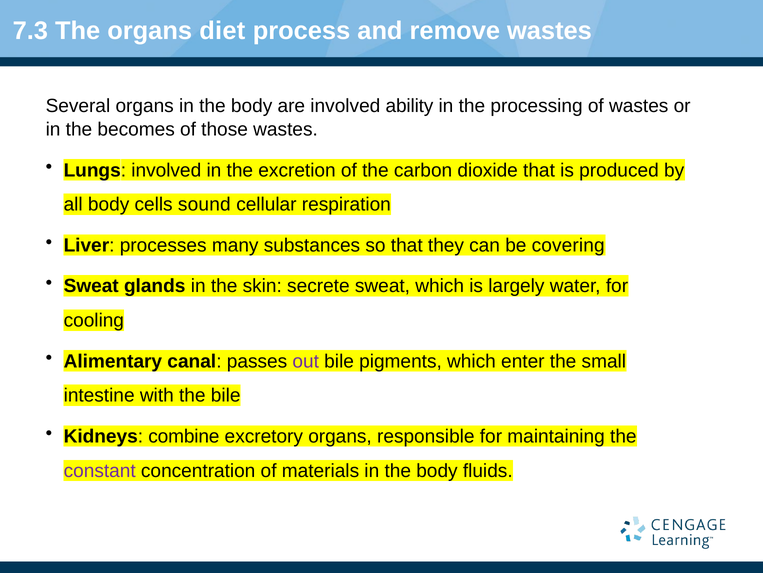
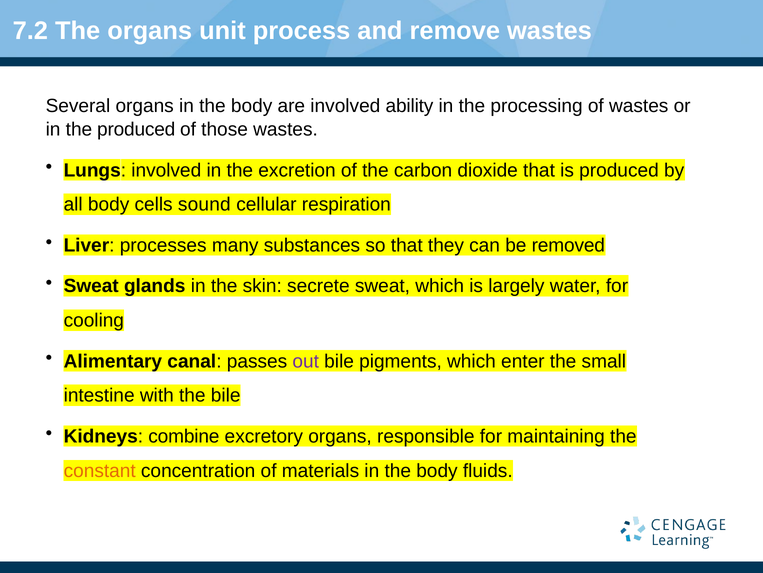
7.3: 7.3 -> 7.2 (30, 31)
diet: diet -> unit (222, 31)
the becomes: becomes -> produced (136, 129)
covering: covering -> removed (568, 245)
constant colour: purple -> orange (100, 470)
